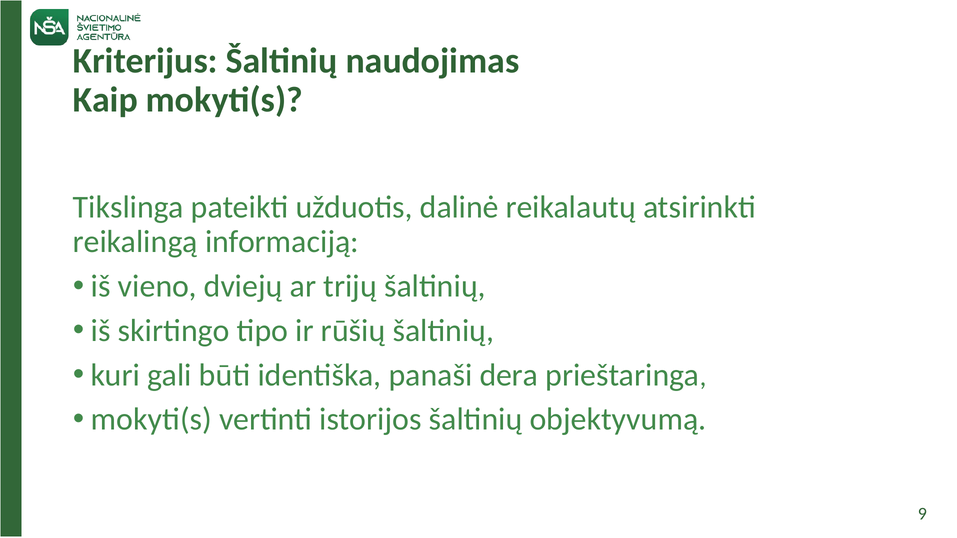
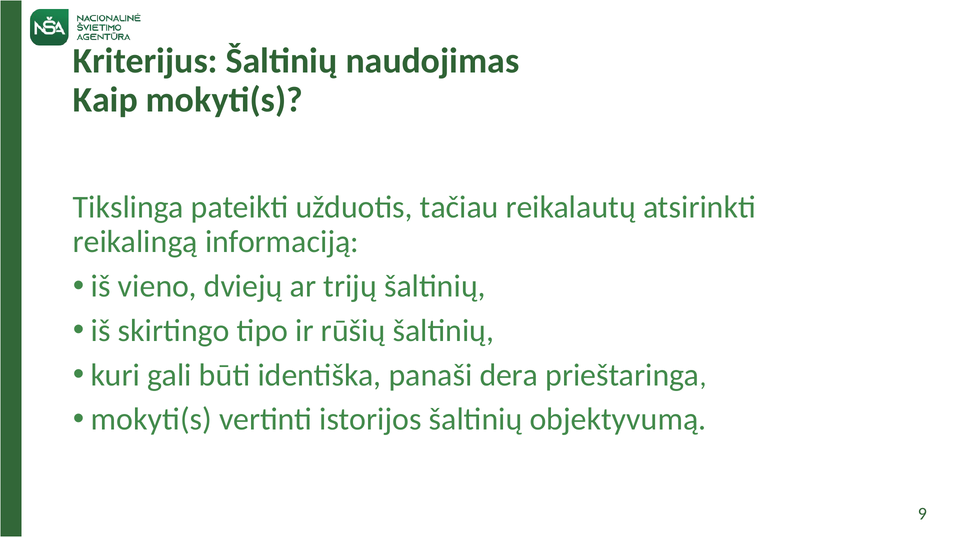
dalinė: dalinė -> tačiau (459, 207)
